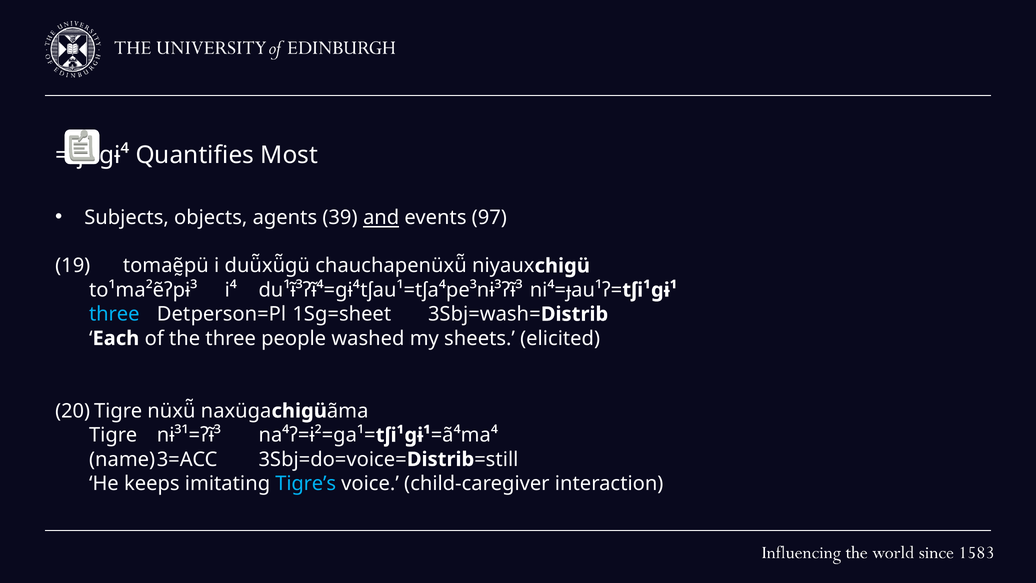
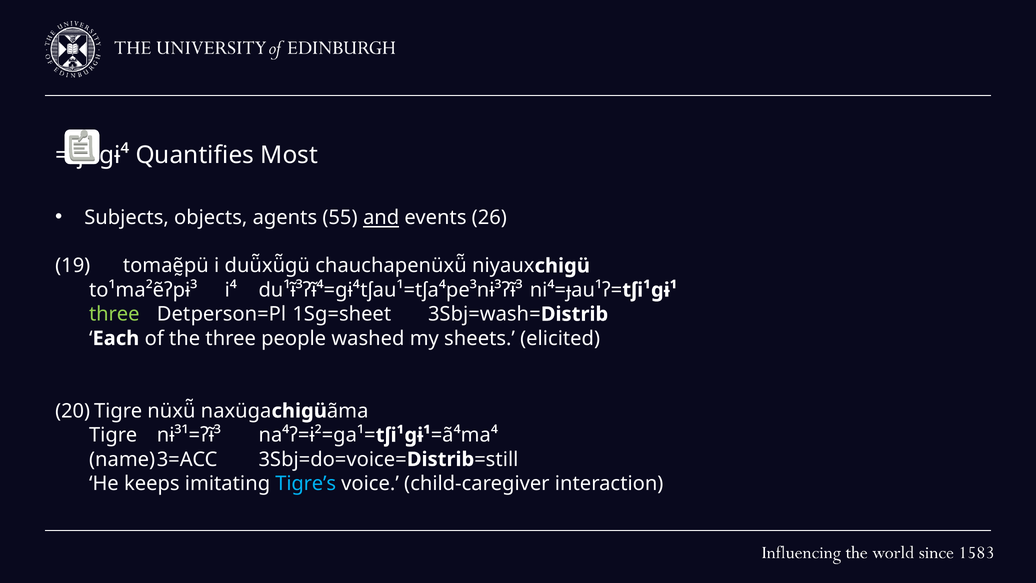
39: 39 -> 55 (340, 217)
97: 97 -> 26 (489, 217)
three colour: light blue -> light green (114, 314)
